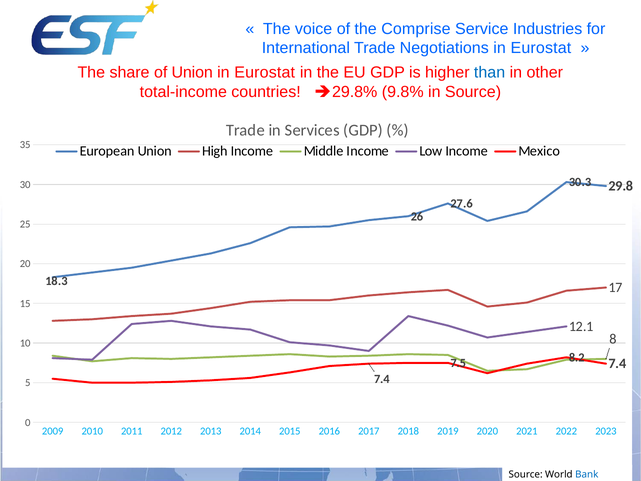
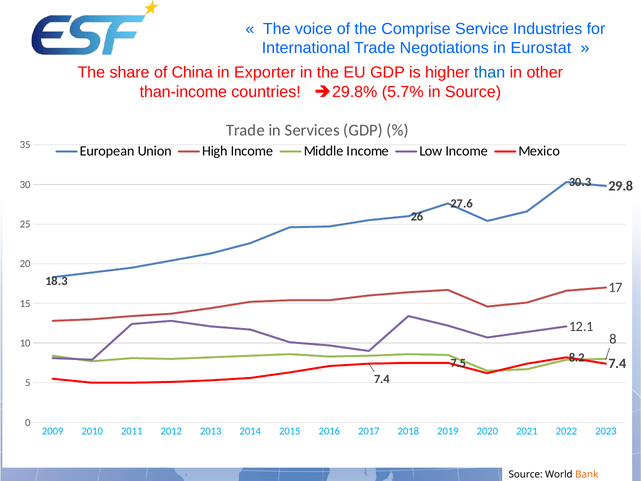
of Union: Union -> China (192, 73)
Eurostat: Eurostat -> Exporter (265, 73)
total-income: total-income -> than-income (183, 92)
9.8%: 9.8% -> 5.7% (403, 92)
Bank colour: blue -> orange (587, 474)
